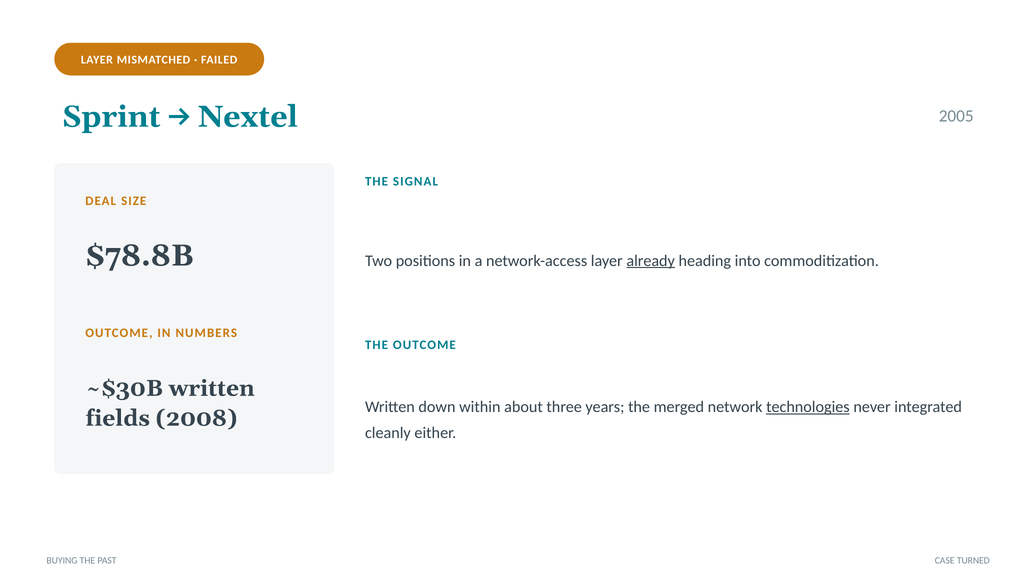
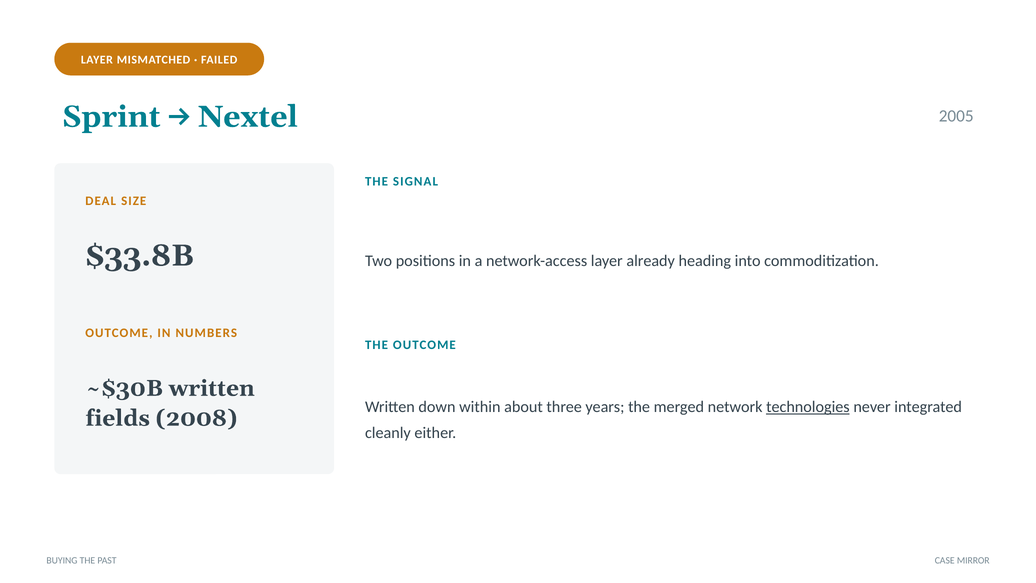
$78.8B: $78.8B -> $33.8B (139, 255)
already underline: present -> none (651, 261)
TURNED: TURNED -> MIRROR (973, 560)
